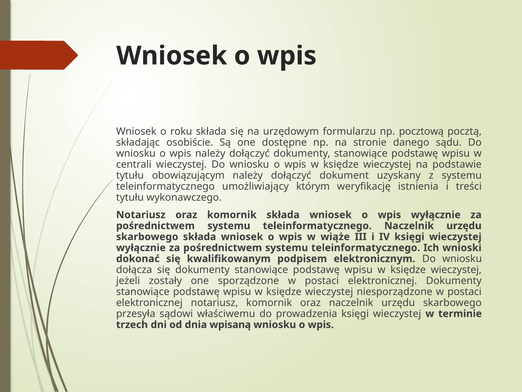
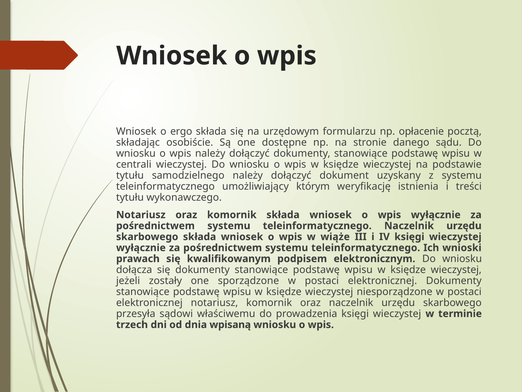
roku: roku -> ergo (181, 131)
pocztową: pocztową -> opłacenie (421, 131)
obowiązującym: obowiązującym -> samodzielnego (188, 175)
dokonać: dokonać -> prawach (138, 258)
